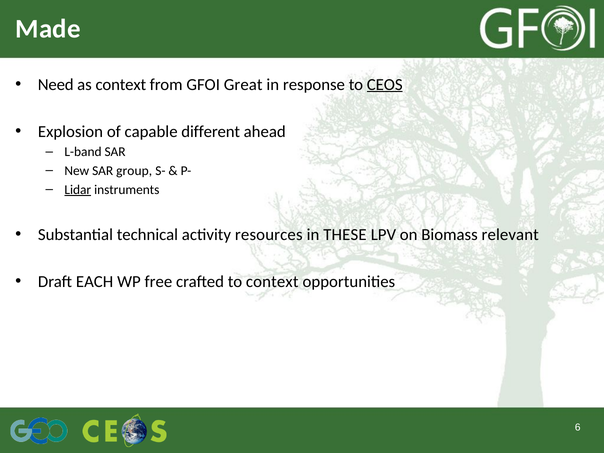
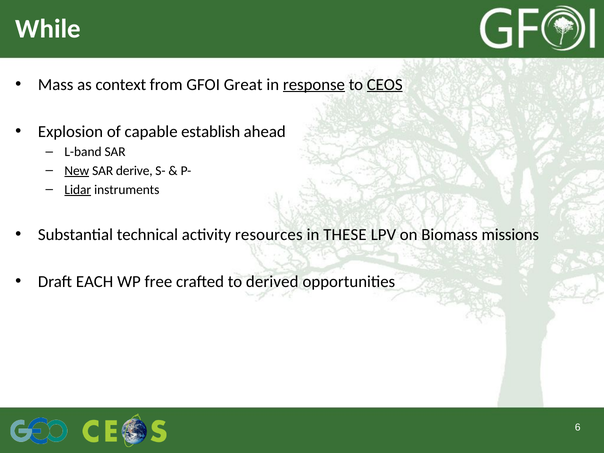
Made: Made -> While (48, 29)
Need: Need -> Mass (56, 84)
response underline: none -> present (314, 84)
different: different -> establish (211, 131)
New underline: none -> present (77, 171)
group: group -> derive (134, 171)
relevant: relevant -> missions (510, 235)
to context: context -> derived (272, 282)
